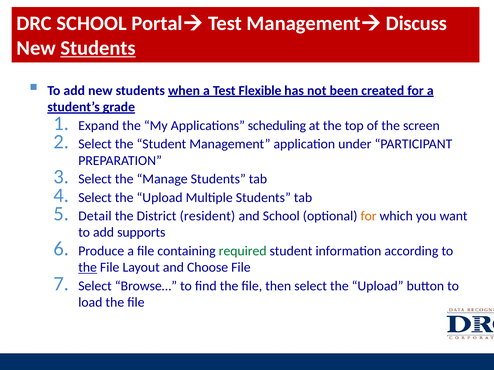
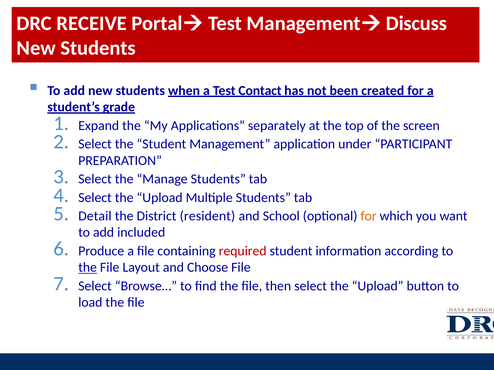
DRC SCHOOL: SCHOOL -> RECEIVE (92, 23)
Students underline: present -> none (98, 48)
Flexible: Flexible -> Contact (260, 91)
scheduling: scheduling -> separately (277, 126)
supports: supports -> included (141, 233)
required colour: green -> red (243, 251)
